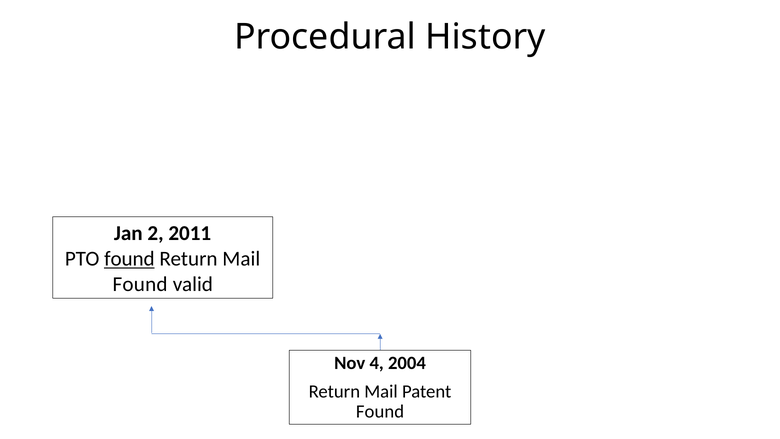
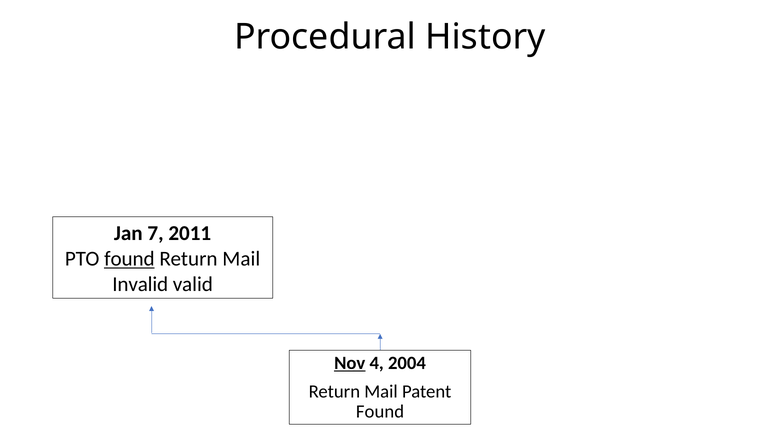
2: 2 -> 7 (156, 233)
Found: Found -> Invalid (140, 284)
Nov underline: none -> present (350, 363)
